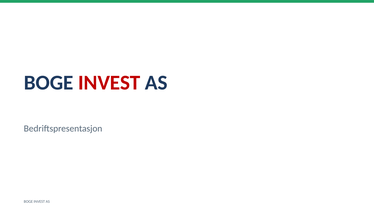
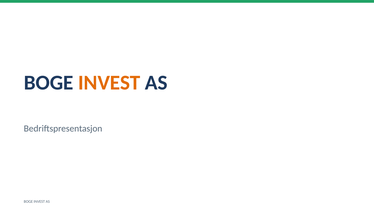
INVEST colour: red -> orange (109, 83)
